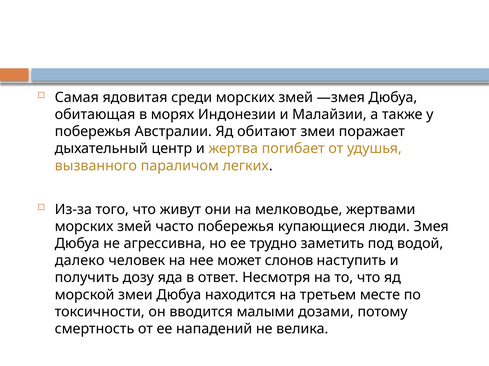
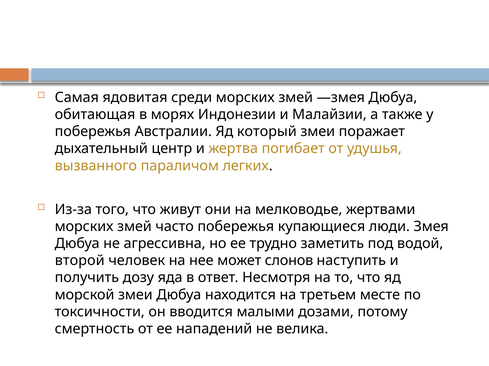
обитают: обитают -> который (267, 132)
далеко: далеко -> второй (80, 261)
